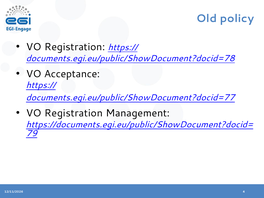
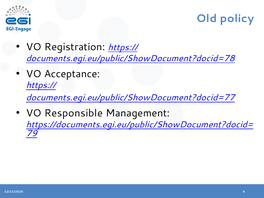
Registration: Registration -> Responsible (73, 113)
